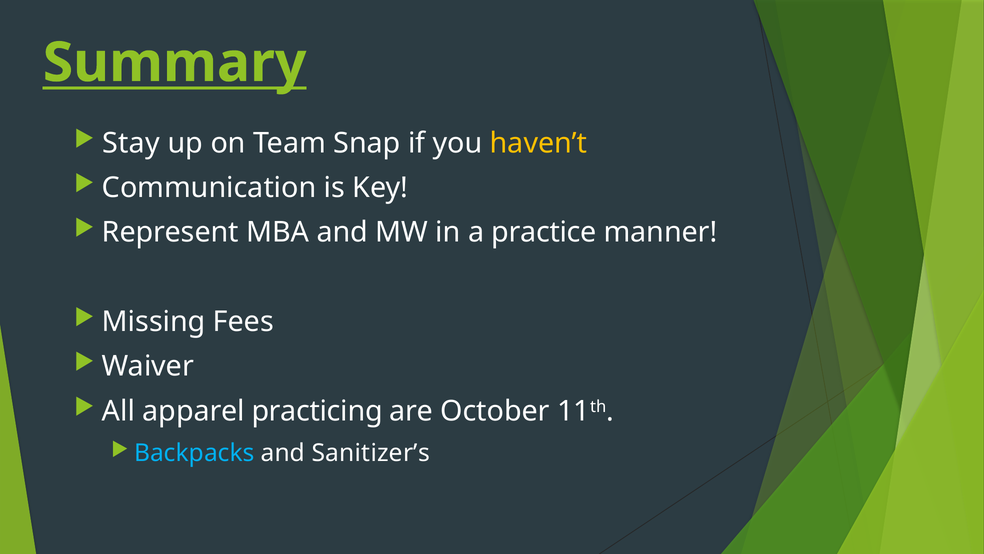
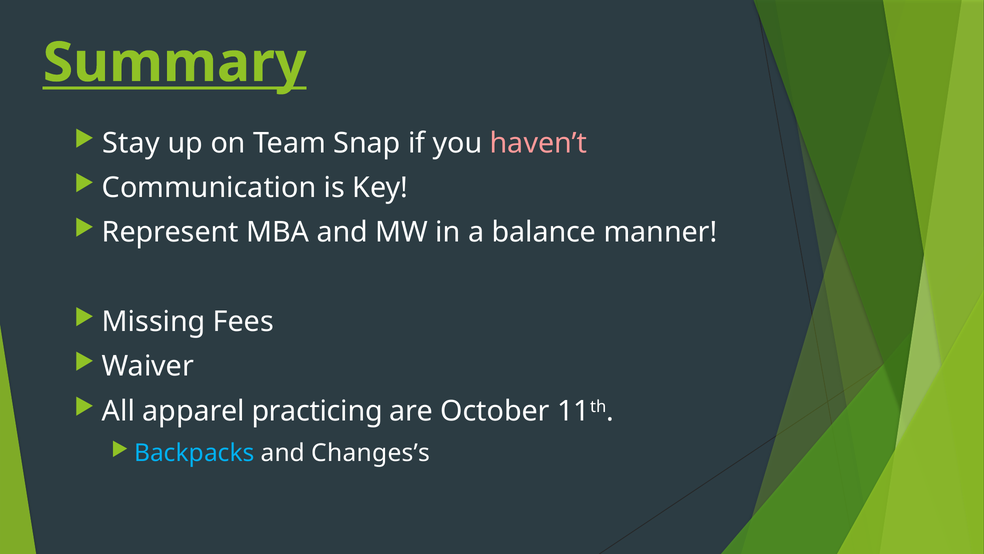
haven’t colour: yellow -> pink (538, 143)
practice: practice -> balance (544, 232)
Sanitizer’s: Sanitizer’s -> Changes’s (371, 453)
